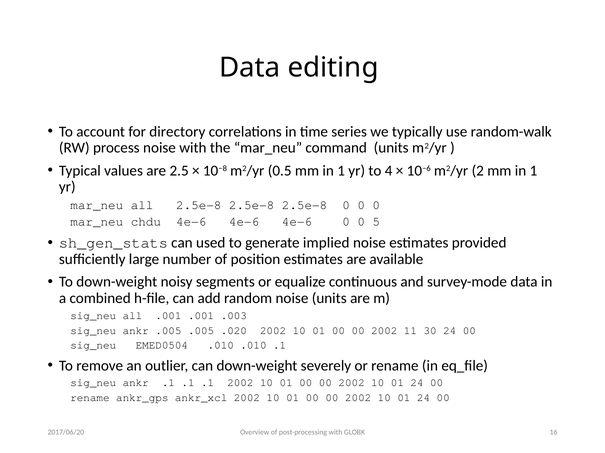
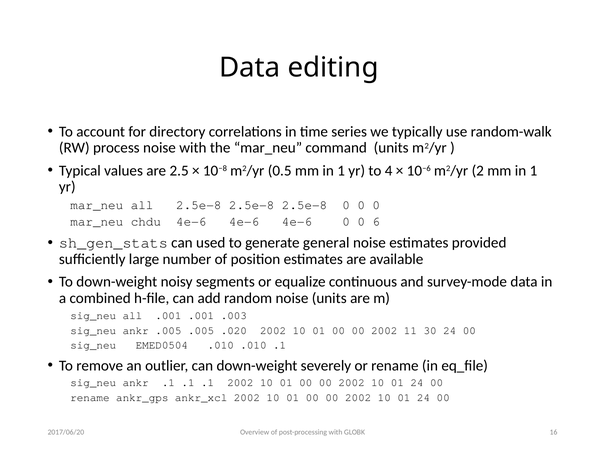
5: 5 -> 6 (376, 222)
implied: implied -> general (326, 243)
